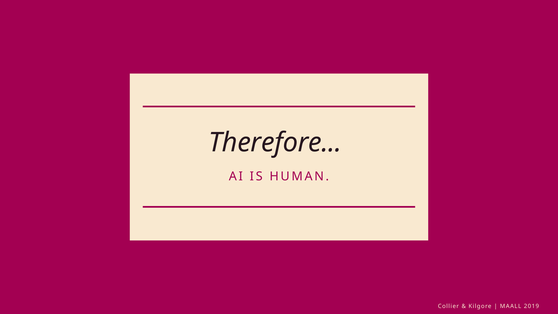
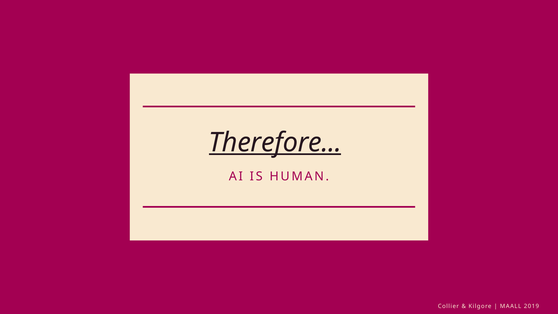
Therefore underline: none -> present (275, 143)
